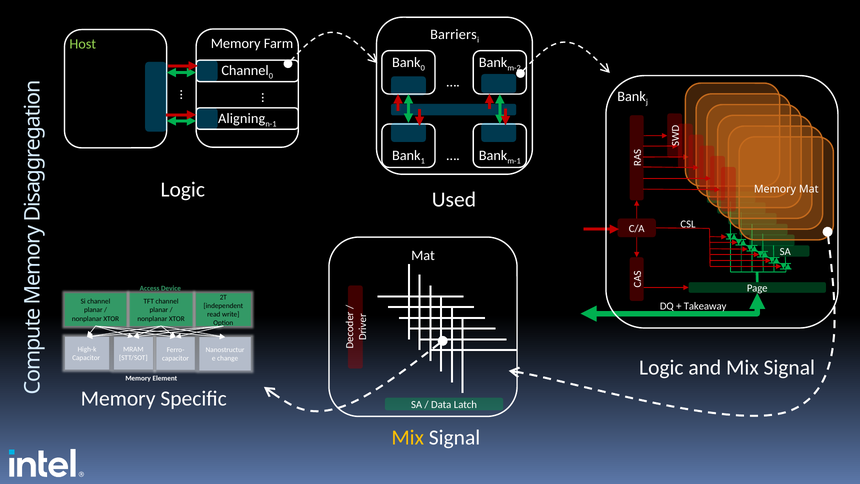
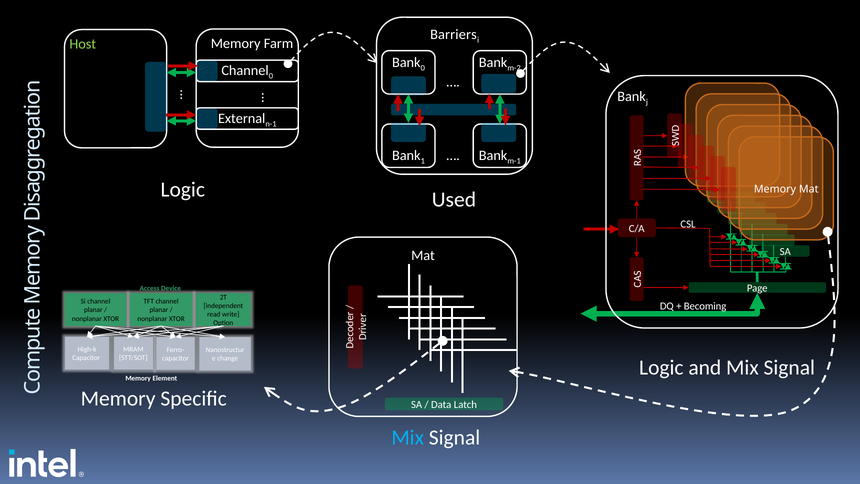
Aligning: Aligning -> External (242, 118)
Takeaway: Takeaway -> Becoming (705, 306)
Mix colour: yellow -> light blue (408, 437)
